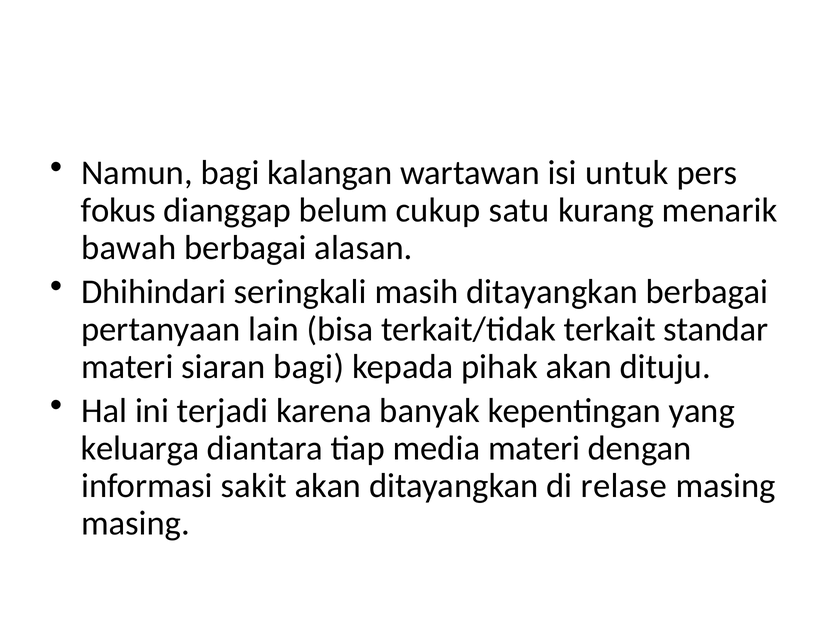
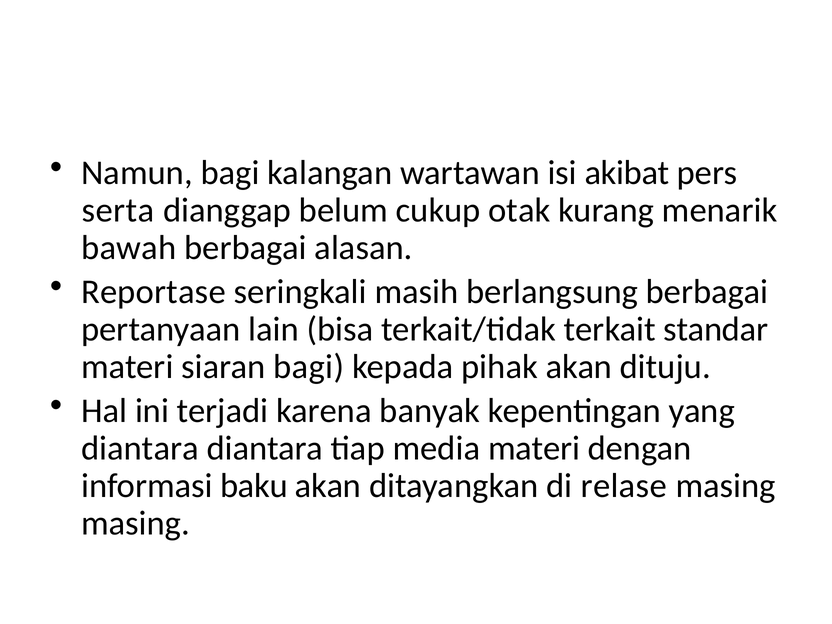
untuk: untuk -> akibat (627, 173)
fokus: fokus -> serta (118, 210)
satu: satu -> otak (519, 210)
Dhihindari: Dhihindari -> Reportase (154, 292)
masih ditayangkan: ditayangkan -> berlangsung (552, 292)
keluarga: keluarga -> diantara (140, 448)
sakit: sakit -> baku (254, 486)
